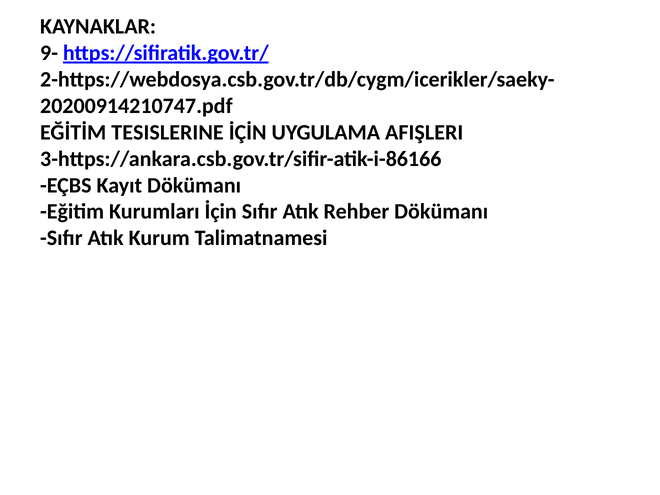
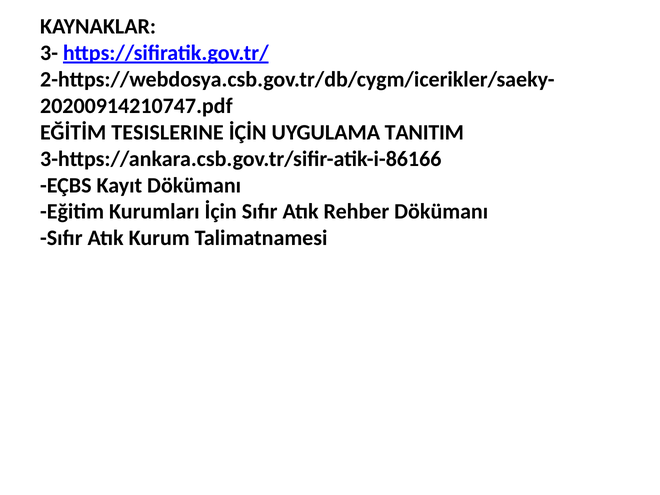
9-: 9- -> 3- (49, 53)
AFIŞLERI: AFIŞLERI -> TANITIM (424, 133)
